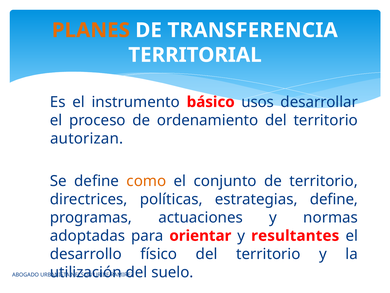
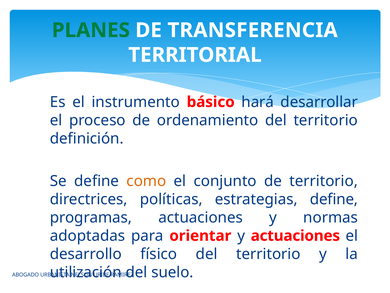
PLANES colour: orange -> green (91, 30)
usos: usos -> hará (258, 102)
autorizan: autorizan -> definición (87, 138)
y resultantes: resultantes -> actuaciones (295, 235)
